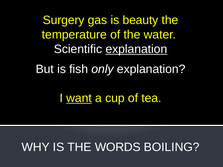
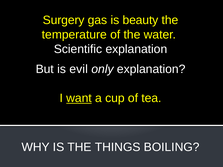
explanation underline: present -> none (136, 49)
fish: fish -> evil (79, 69)
WORDS: WORDS -> THINGS (118, 147)
